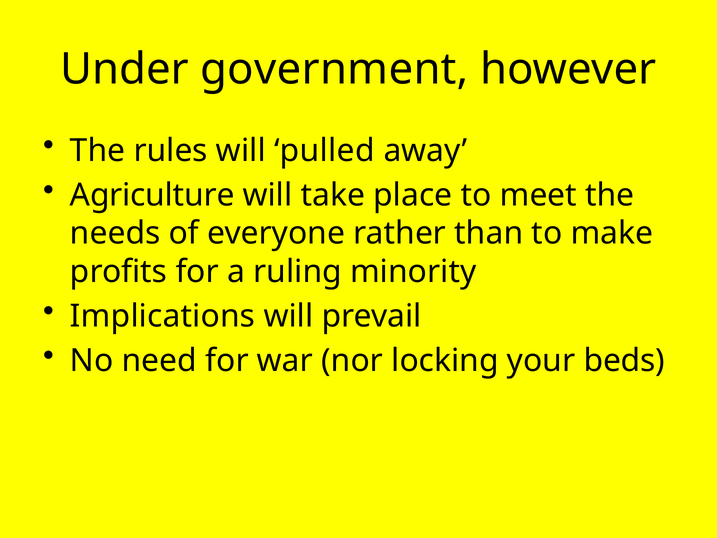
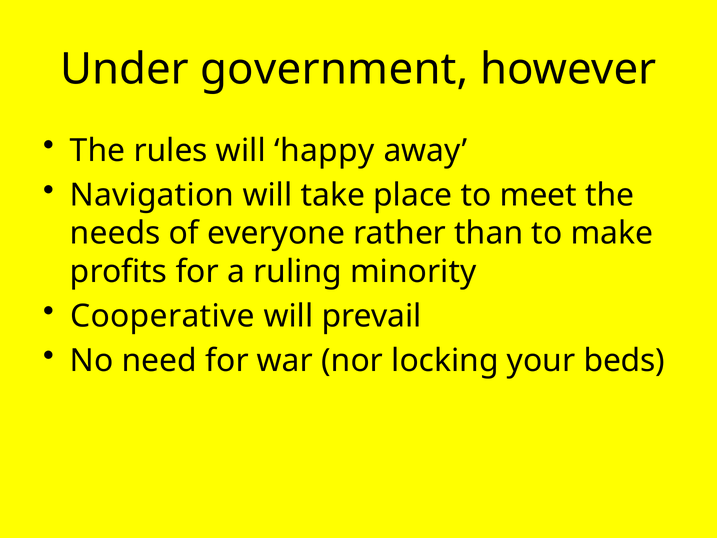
pulled: pulled -> happy (324, 150)
Agriculture: Agriculture -> Navigation (152, 195)
Implications: Implications -> Cooperative (162, 316)
